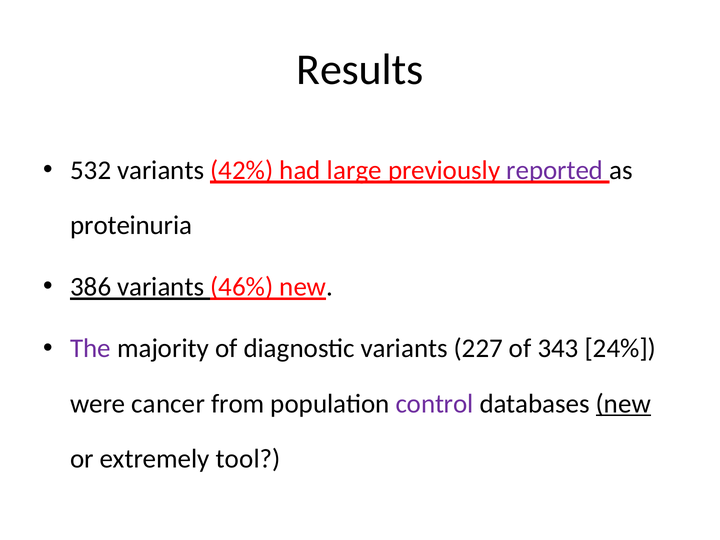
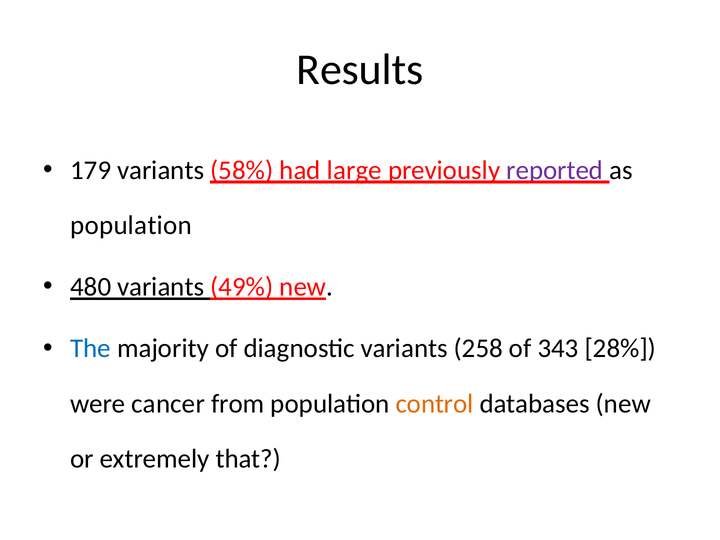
532: 532 -> 179 (91, 170)
42%: 42% -> 58% (242, 170)
proteinuria: proteinuria -> population (131, 225)
386: 386 -> 480 (91, 287)
46%: 46% -> 49% (242, 287)
The colour: purple -> blue (91, 349)
227: 227 -> 258 (478, 349)
24%: 24% -> 28% (620, 349)
control colour: purple -> orange (435, 404)
new underline: present -> none (623, 404)
tool: tool -> that (248, 459)
